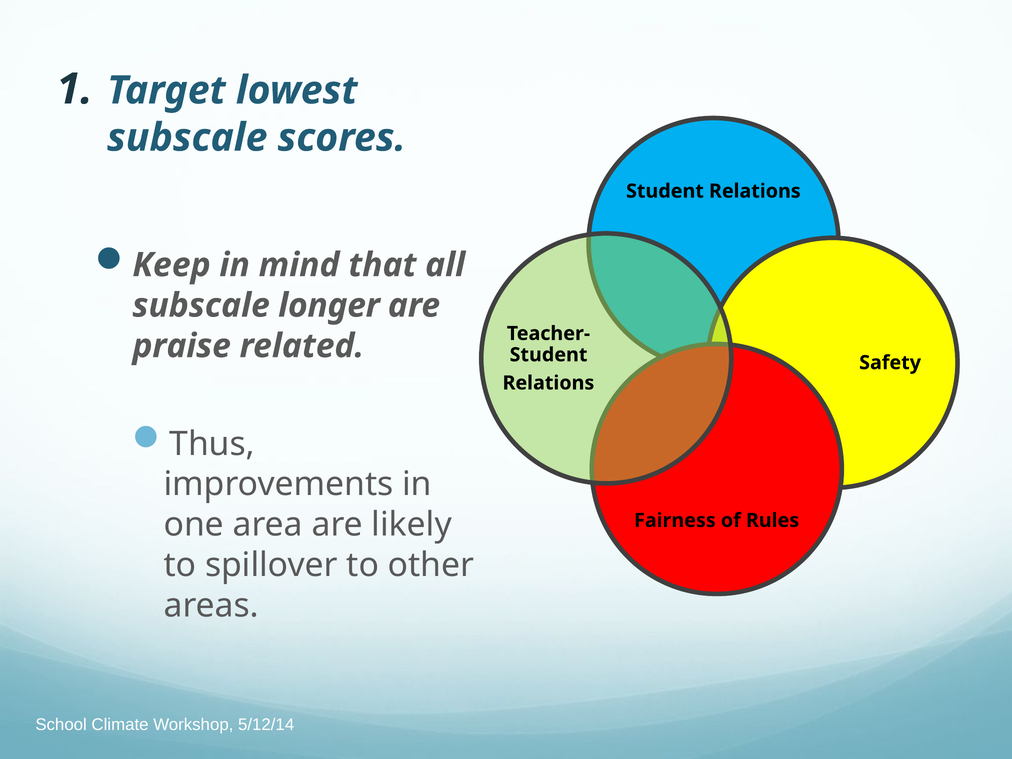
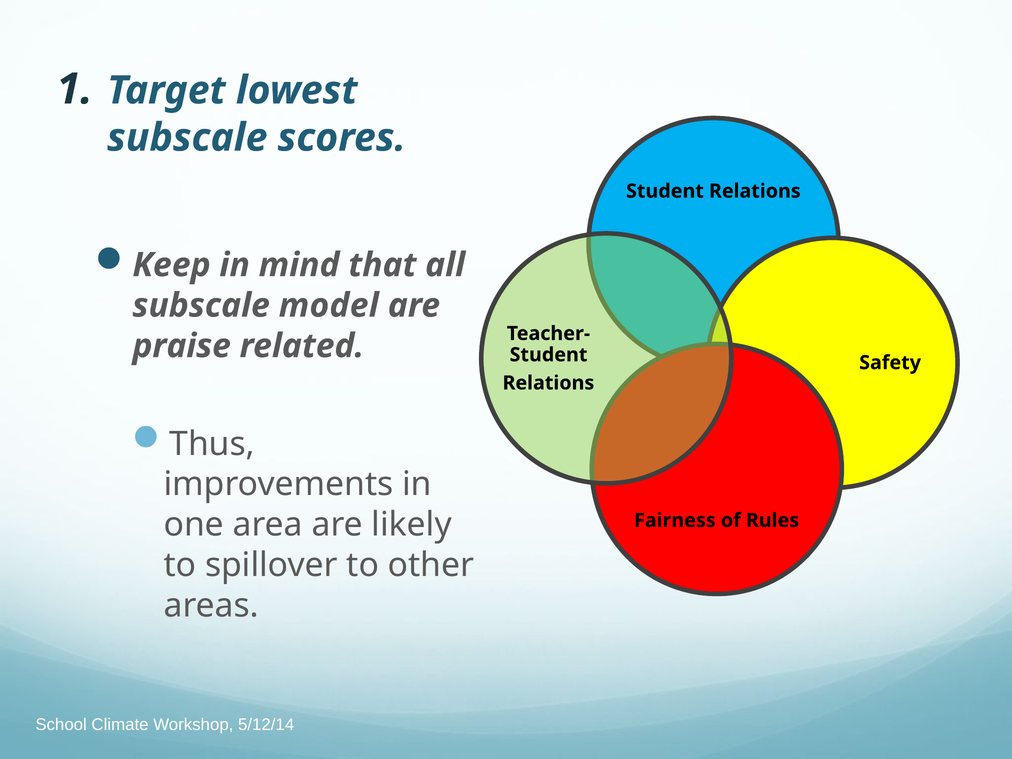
longer: longer -> model (329, 306)
